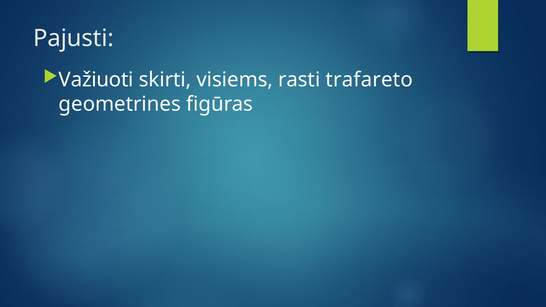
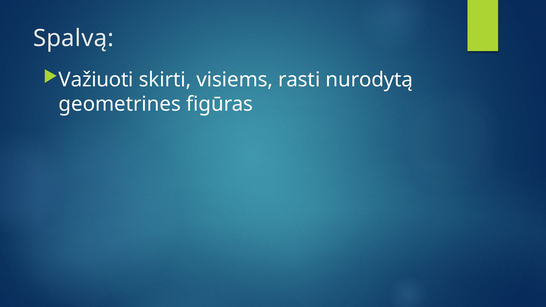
Pajusti: Pajusti -> Spalvą (73, 38)
trafareto: trafareto -> nurodytą (369, 80)
